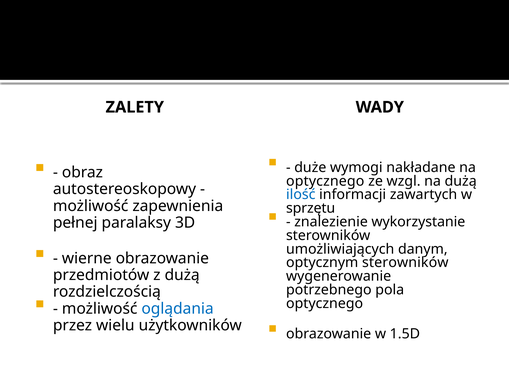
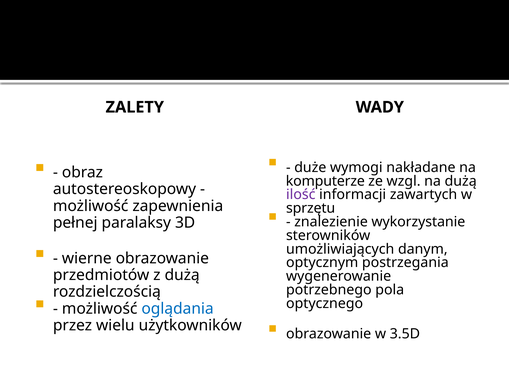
optycznego: optycznego -> komputerze (325, 181)
ilość colour: blue -> purple (301, 195)
optycznym sterowników: sterowników -> postrzegania (405, 262)
1.5D: 1.5D -> 3.5D (405, 334)
